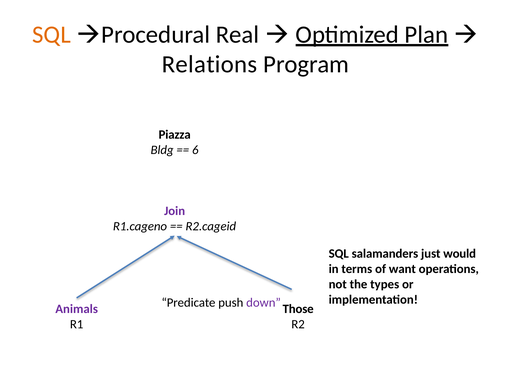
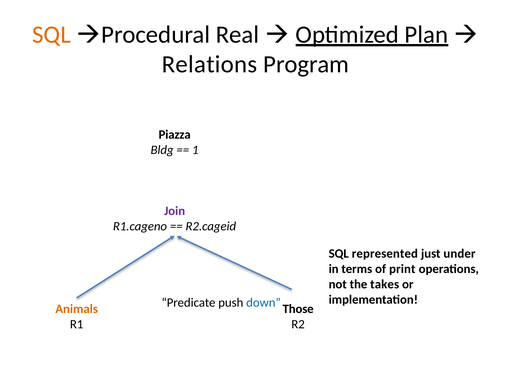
6: 6 -> 1 (195, 150)
salamanders: salamanders -> represented (385, 254)
would: would -> under (460, 254)
want: want -> print (402, 269)
types: types -> takes (385, 284)
down colour: purple -> blue (264, 303)
Animals colour: purple -> orange (77, 309)
